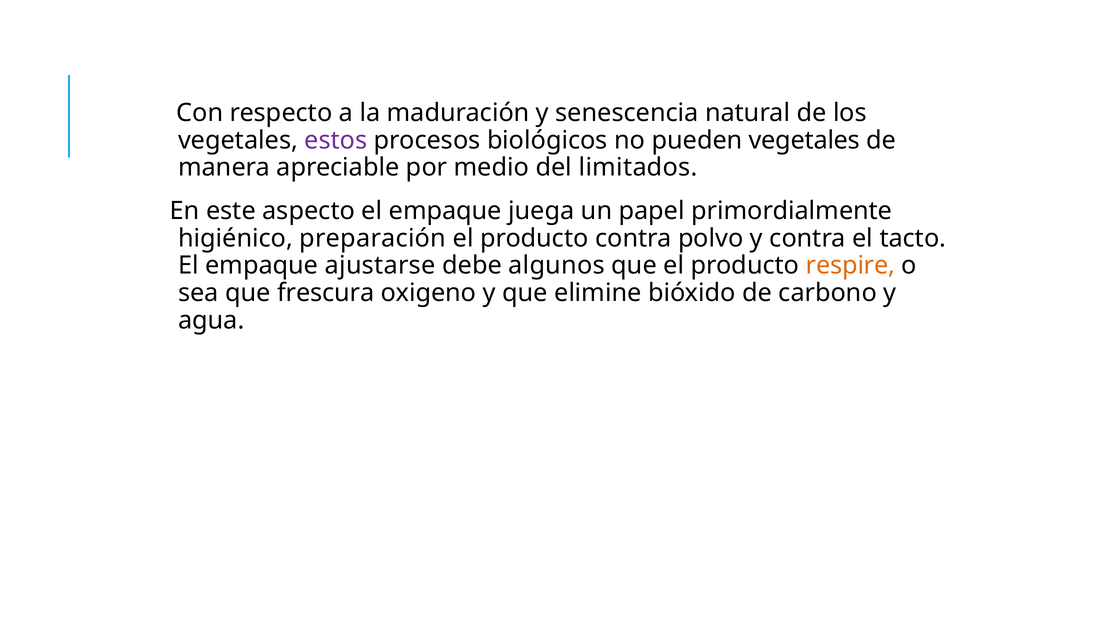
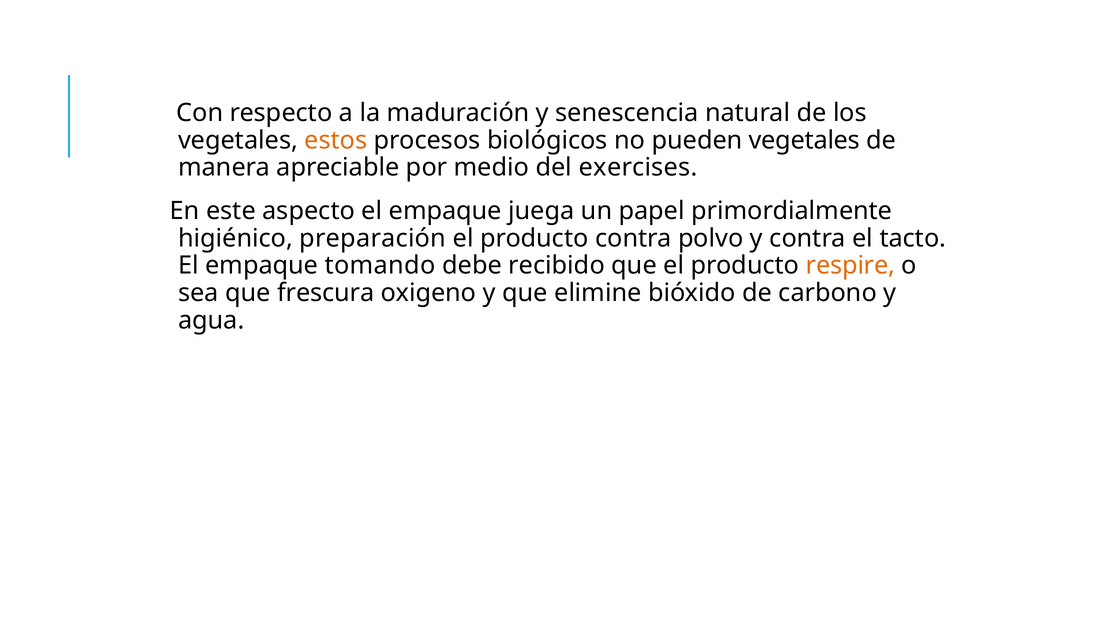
estos colour: purple -> orange (336, 140)
limitados: limitados -> exercises (638, 168)
ajustarse: ajustarse -> tomando (380, 266)
algunos: algunos -> recibido (557, 266)
